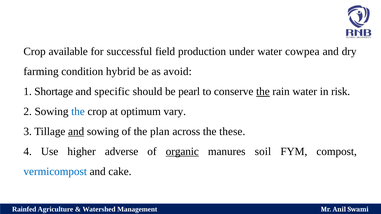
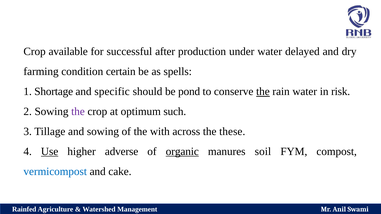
field: field -> after (165, 52)
cowpea: cowpea -> delayed (302, 52)
hybrid: hybrid -> certain (121, 72)
avoid: avoid -> spells (178, 72)
pearl: pearl -> pond (189, 92)
the colour: blue -> purple (78, 112)
vary: vary -> such (175, 112)
and underline: present -> none (76, 132)
plan: plan -> with (160, 132)
Use underline: none -> present (50, 152)
